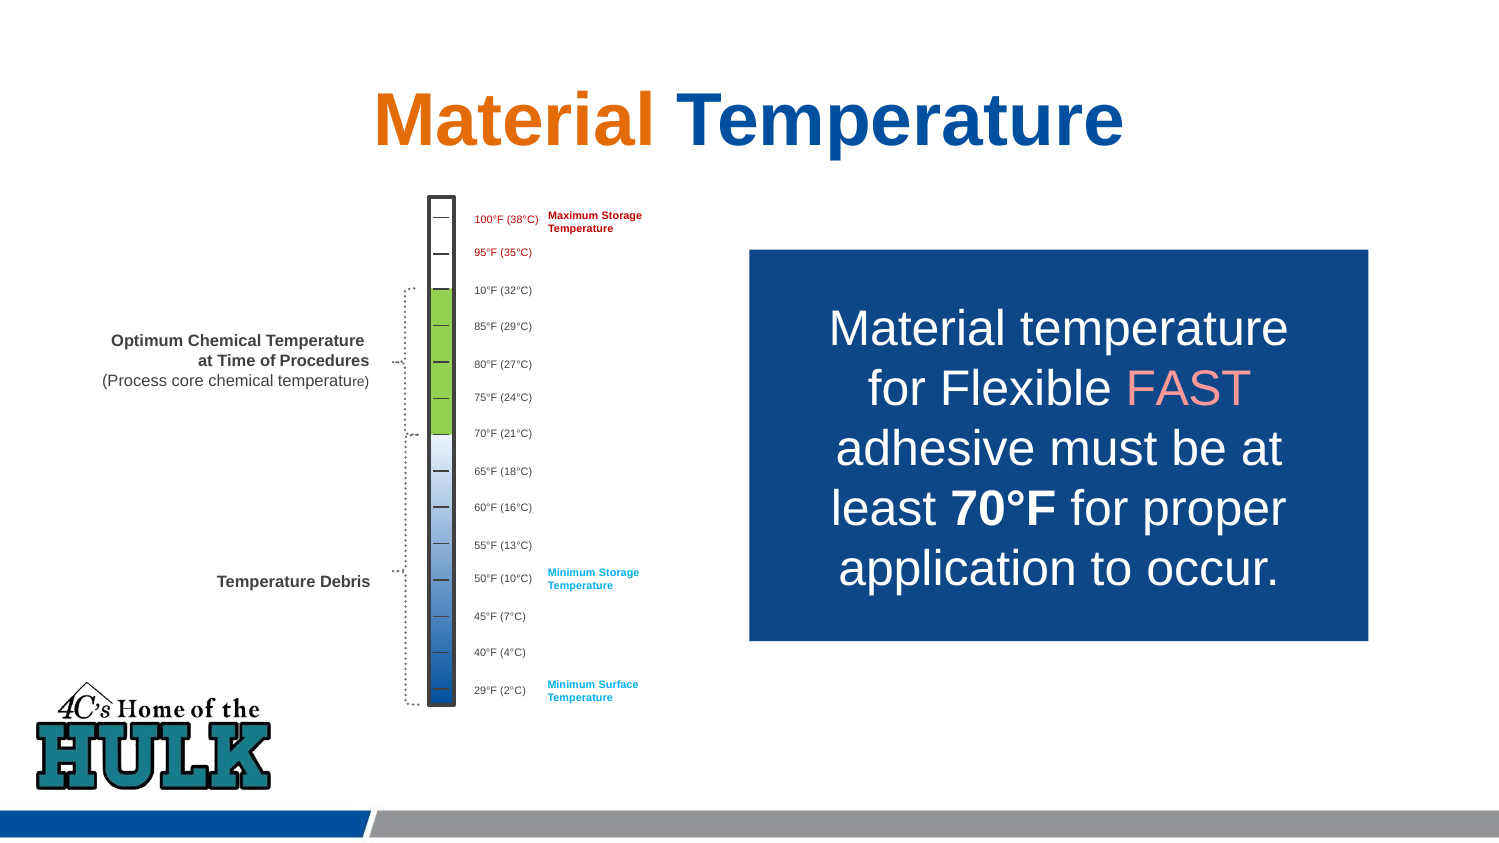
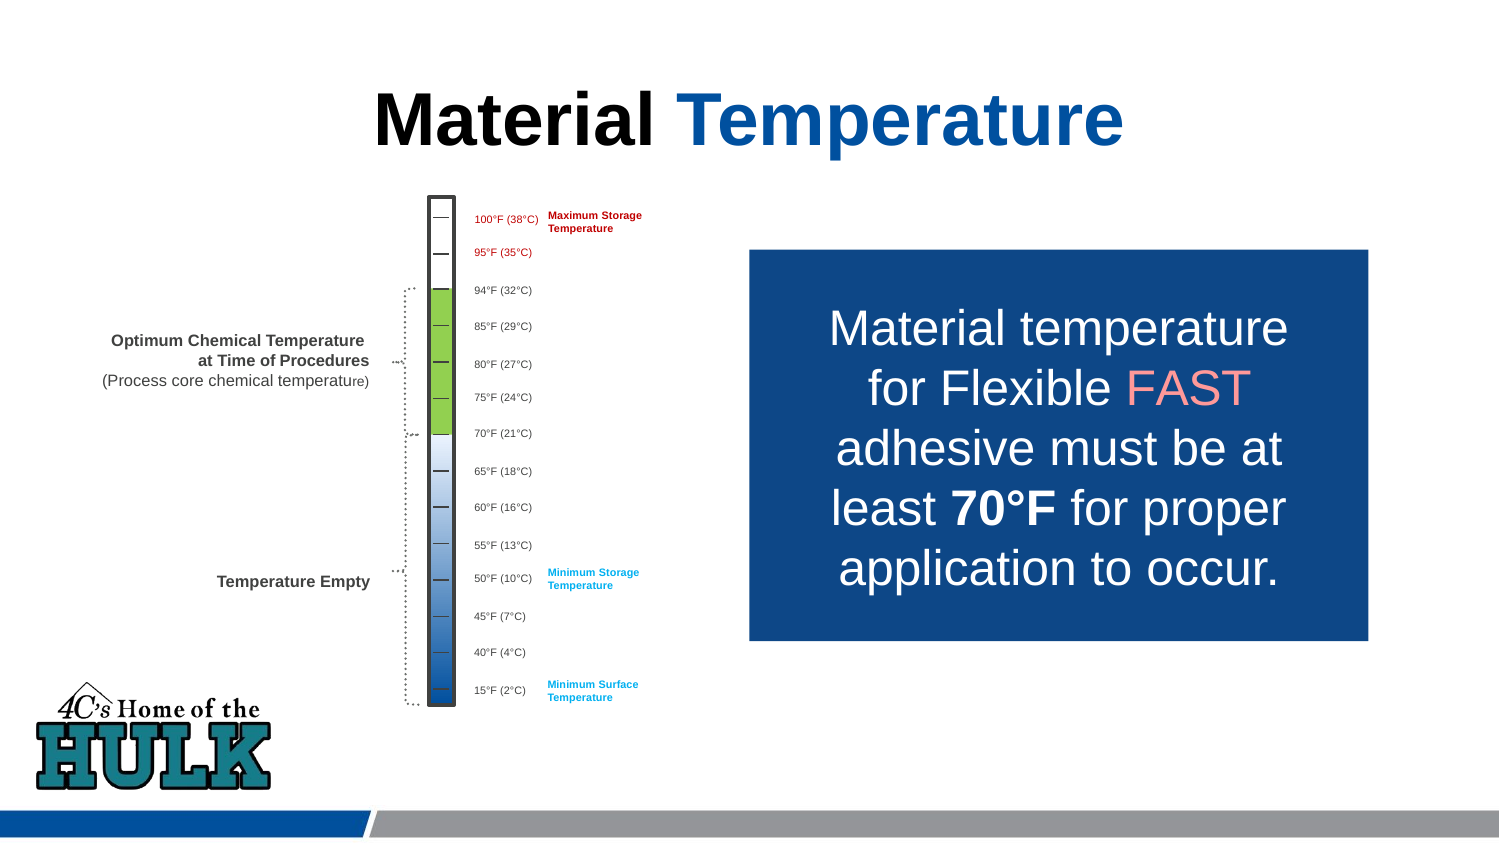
Material colour: orange -> black (515, 121)
10°F: 10°F -> 94°F (486, 291)
Debris: Debris -> Empty (345, 582)
29°F: 29°F -> 15°F (486, 691)
